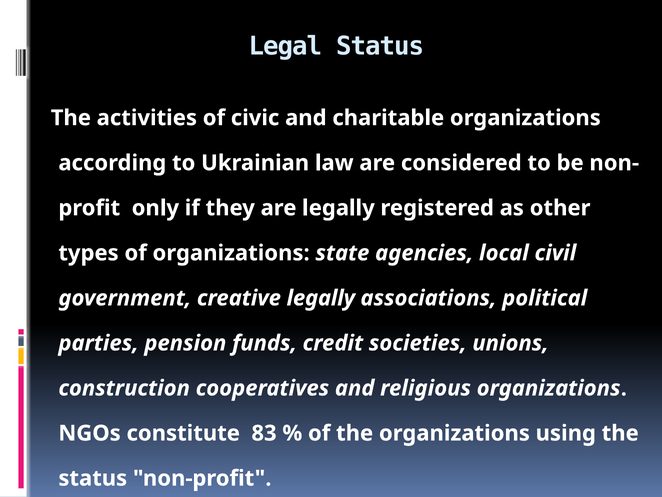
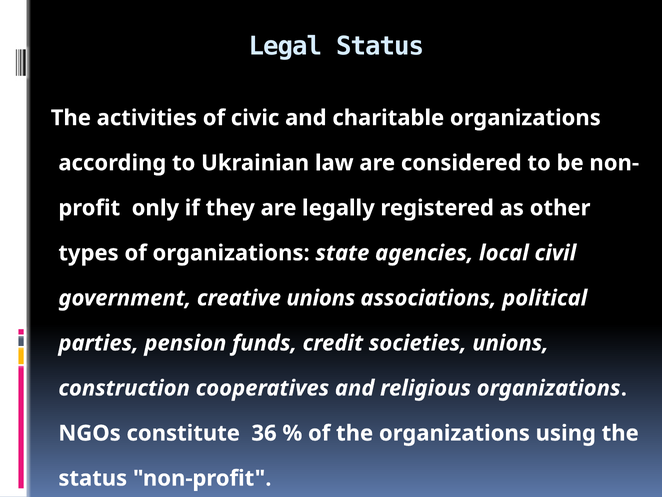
creative legally: legally -> unions (321, 298)
83: 83 -> 36 (264, 433)
